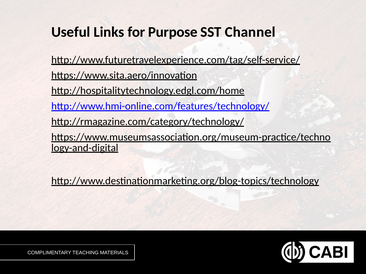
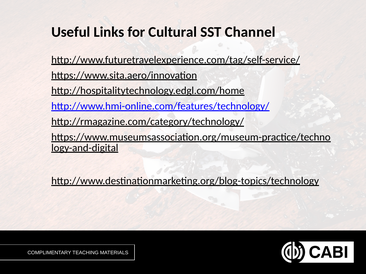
Purpose: Purpose -> Cultural (173, 32)
